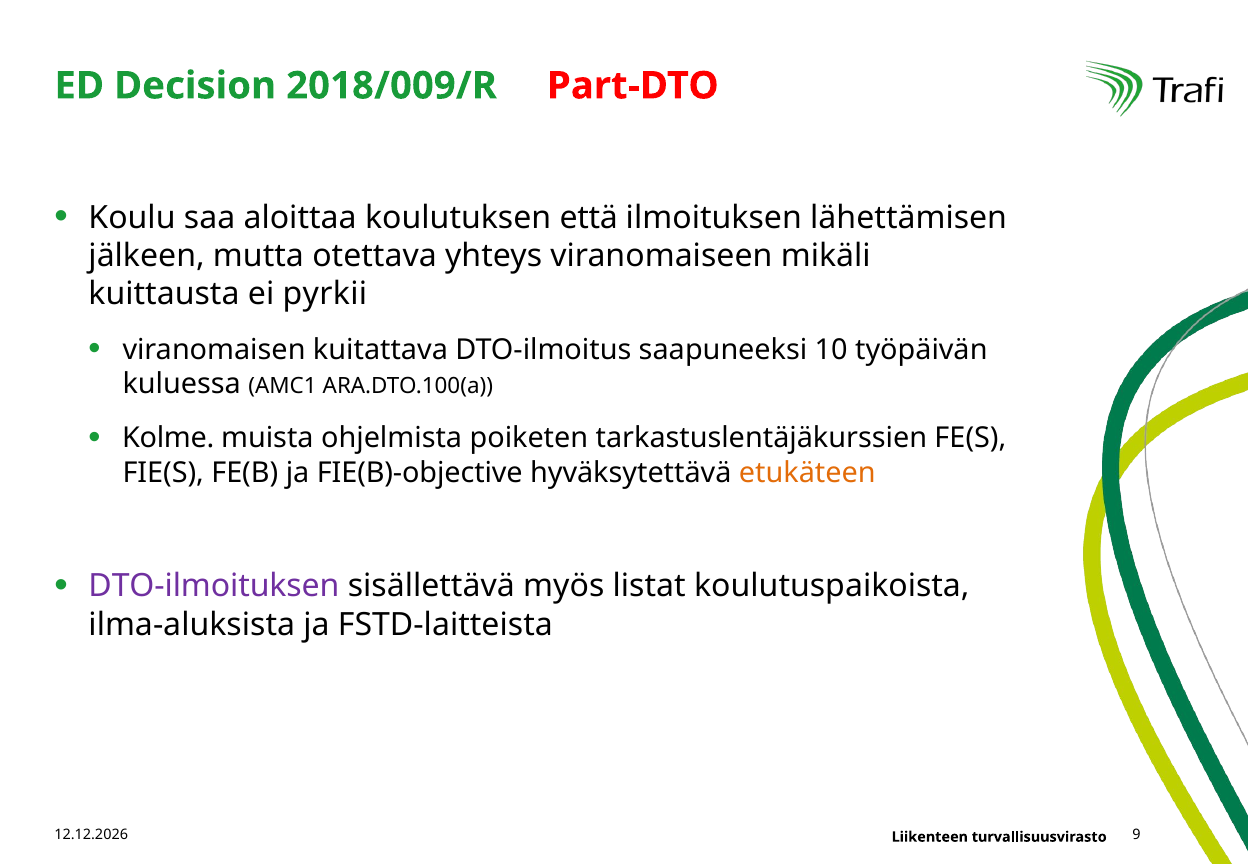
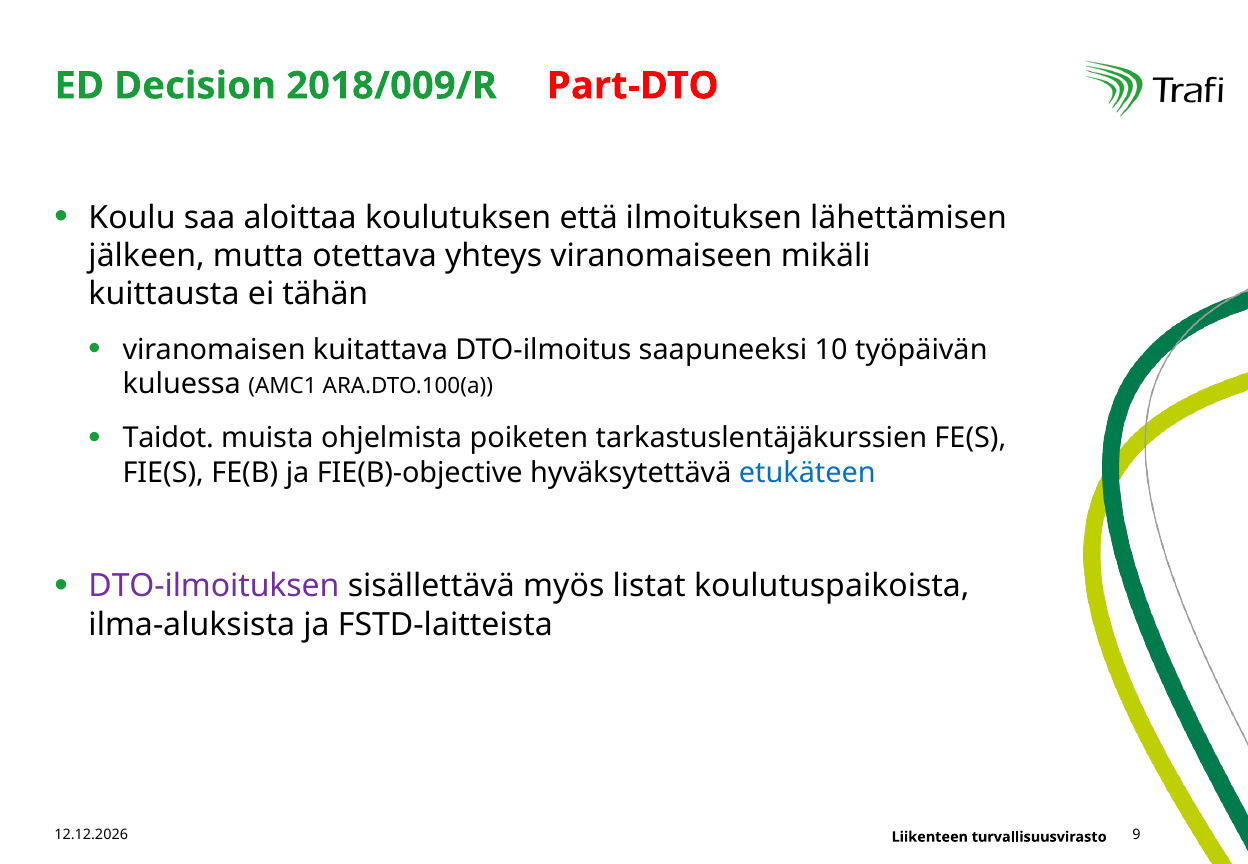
pyrkii: pyrkii -> tähän (325, 295)
Kolme: Kolme -> Taidot (168, 438)
etukäteen colour: orange -> blue (807, 473)
